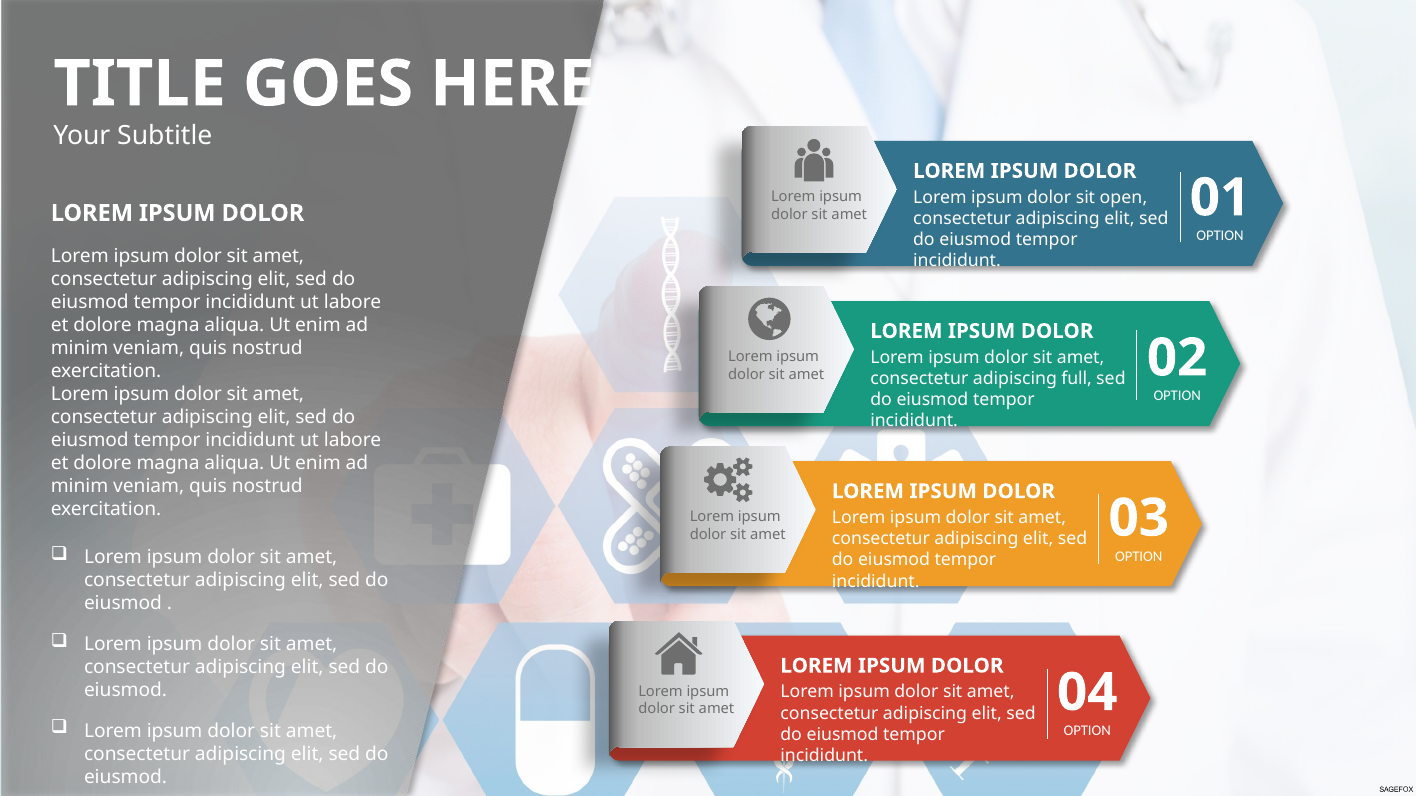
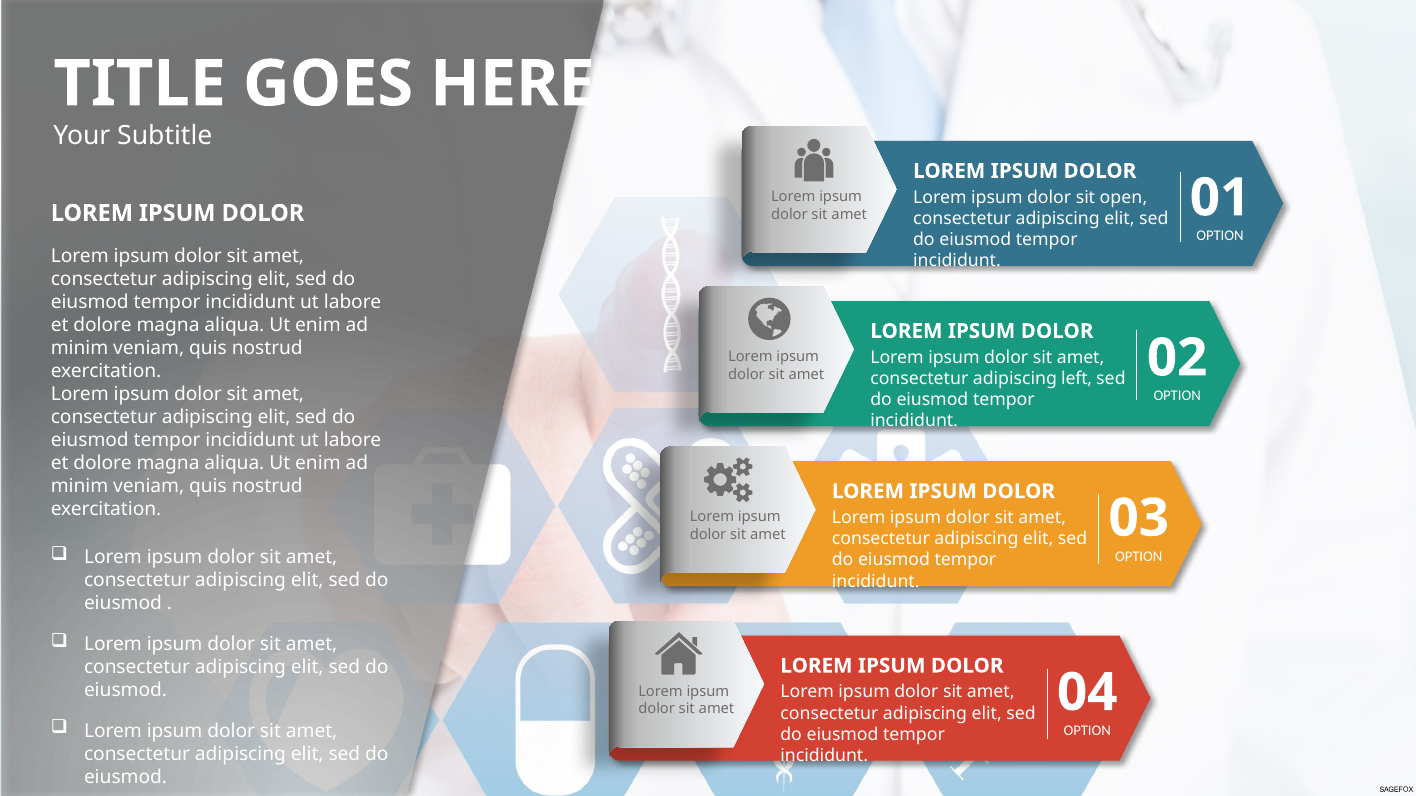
full: full -> left (1077, 379)
